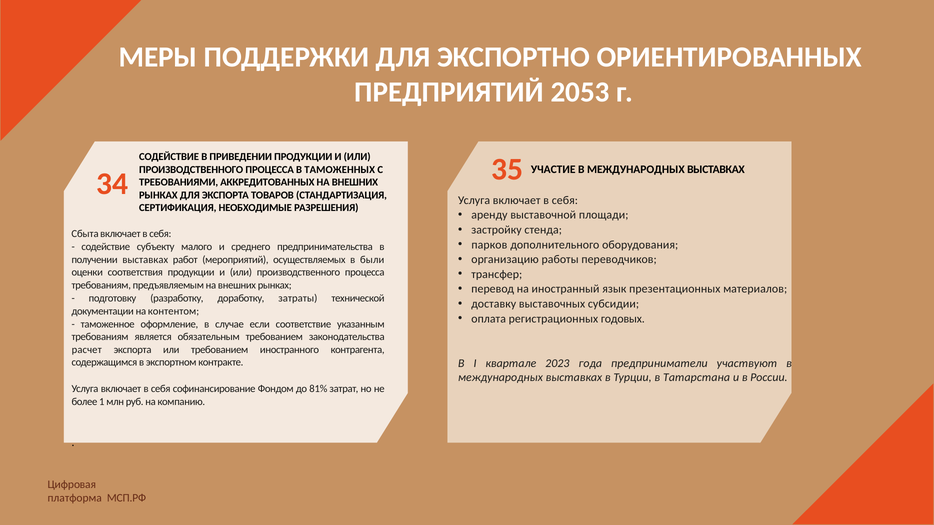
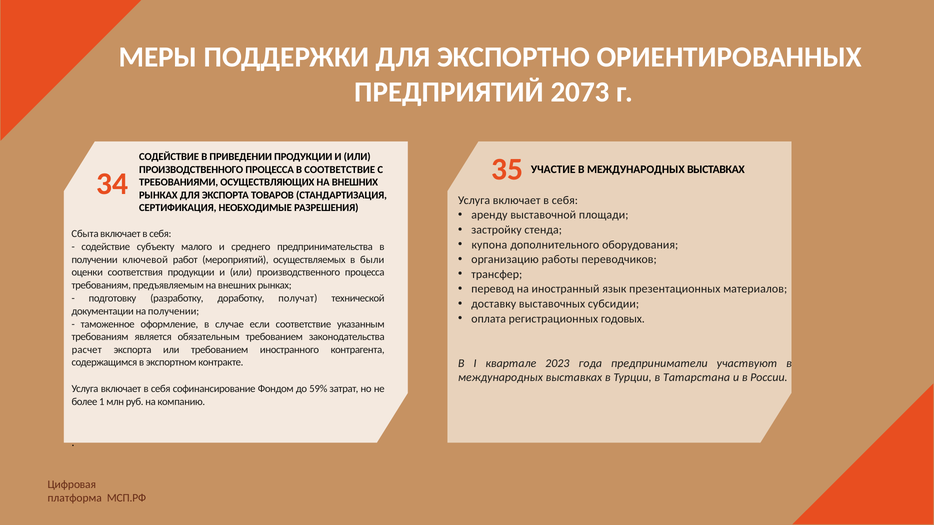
2053: 2053 -> 2073 (580, 92)
В ТАМОЖЕННЫХ: ТАМОЖЕННЫХ -> СООТВЕТСТВИЕ (340, 170)
АККРЕДИТОВАННЫХ: АККРЕДИТОВАННЫХ -> ОСУЩЕСТВЛЯЮЩИХ (267, 182)
парков: парков -> купона (489, 245)
получении выставках: выставках -> ключевой (145, 260)
затраты: затраты -> получат (298, 299)
на контентом: контентом -> получении (174, 311)
81%: 81% -> 59% (318, 389)
